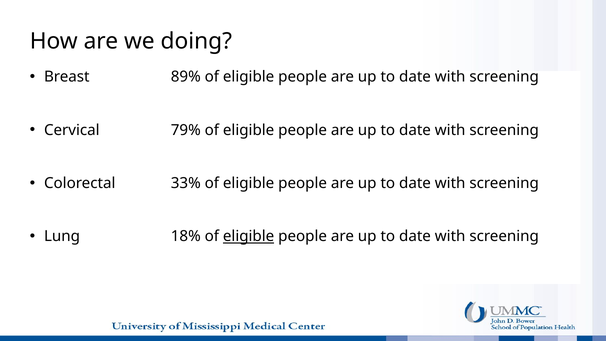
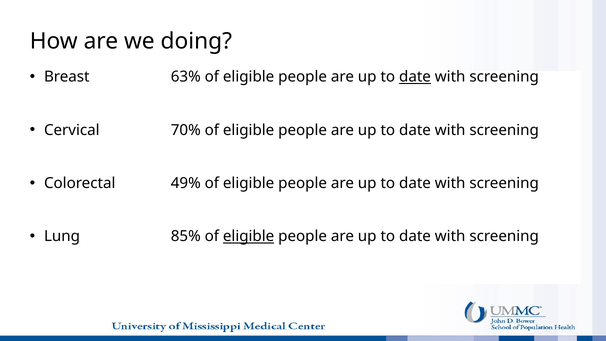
89%: 89% -> 63% (186, 77)
date underline: none -> present (415, 77)
79%: 79% -> 70% (186, 130)
33%: 33% -> 49% (186, 183)
18%: 18% -> 85% (186, 236)
